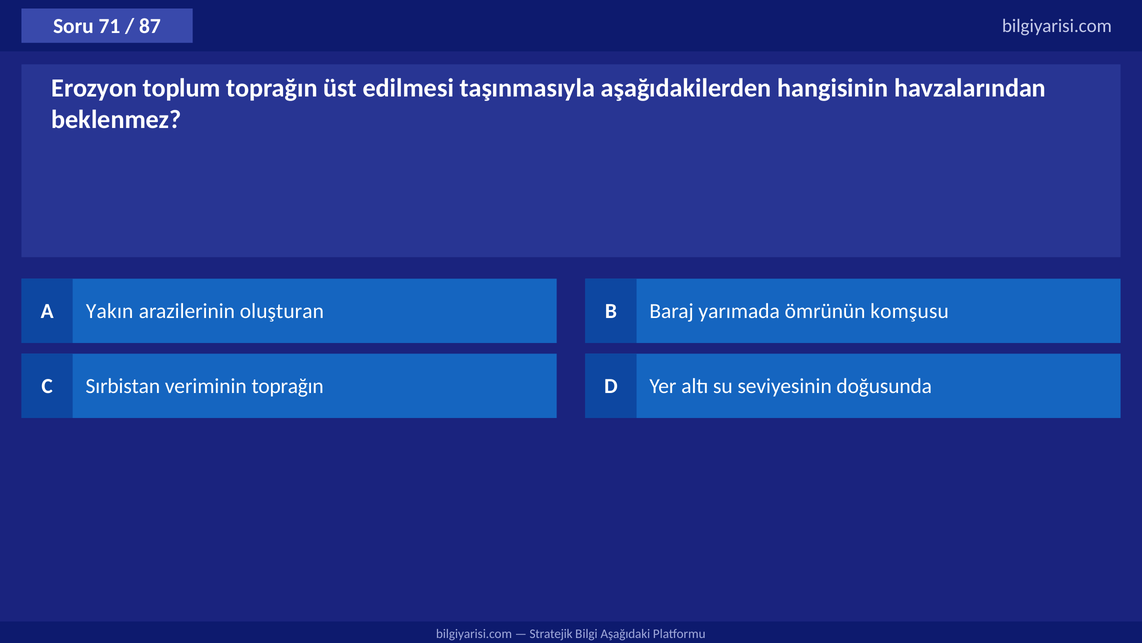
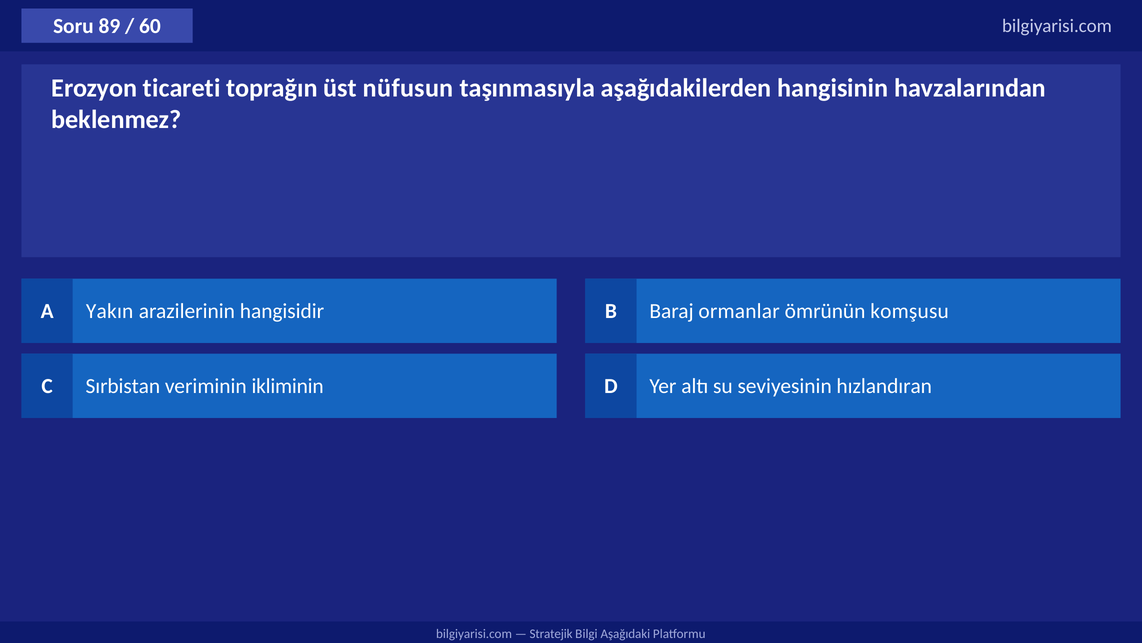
71: 71 -> 89 (109, 26)
87: 87 -> 60 (150, 26)
toplum: toplum -> ticareti (182, 88)
edilmesi: edilmesi -> nüfusun (408, 88)
oluşturan: oluşturan -> hangisidir (282, 311)
yarımada: yarımada -> ormanlar (739, 311)
veriminin toprağın: toprağın -> ikliminin (288, 386)
doğusunda: doğusunda -> hızlandıran (884, 386)
